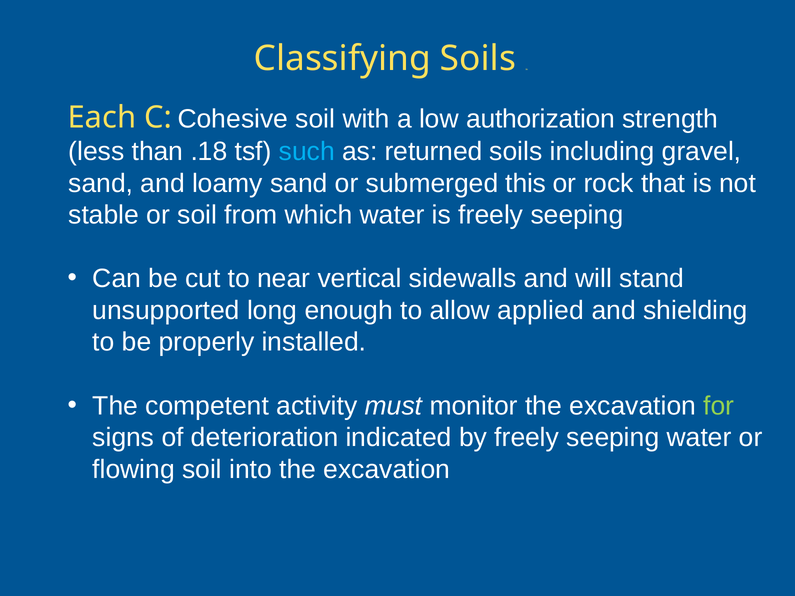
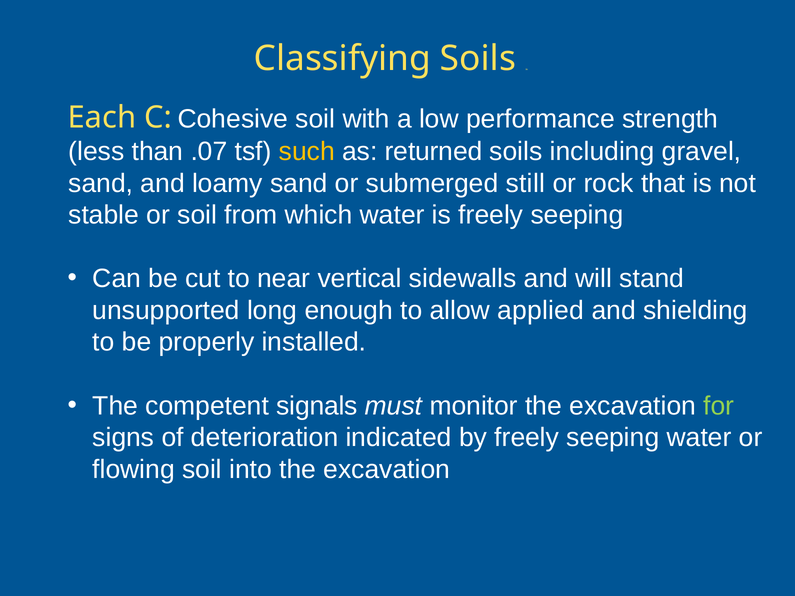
authorization: authorization -> performance (541, 119)
.18: .18 -> .07 (209, 152)
such colour: light blue -> yellow (307, 152)
this: this -> still (525, 183)
activity: activity -> signals (317, 406)
